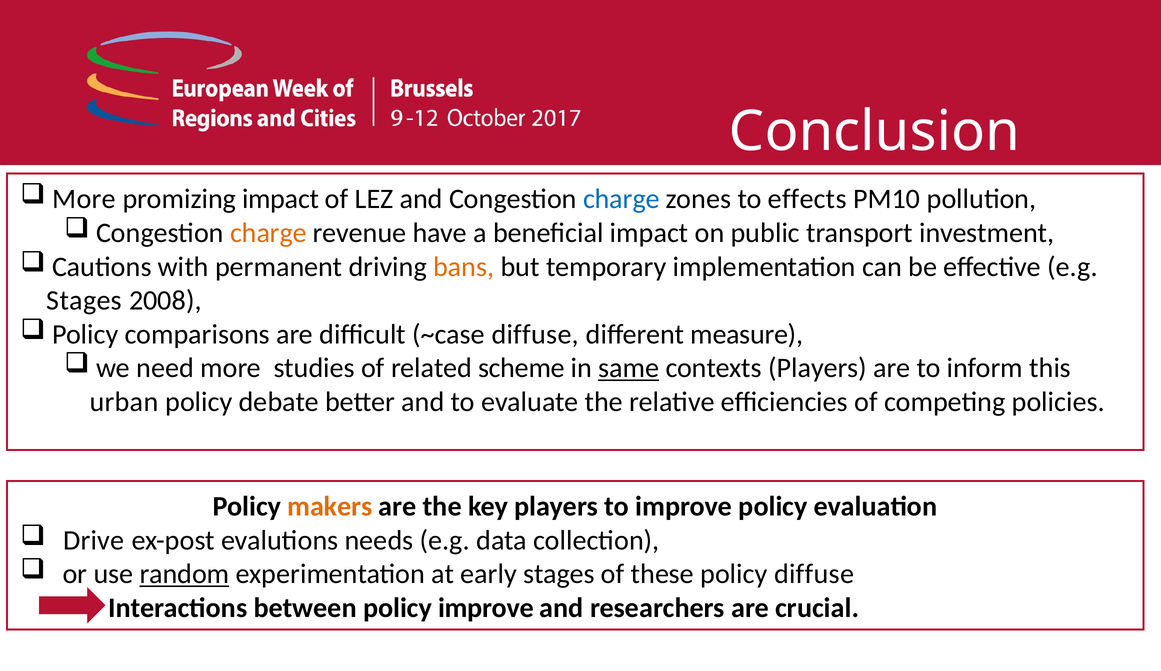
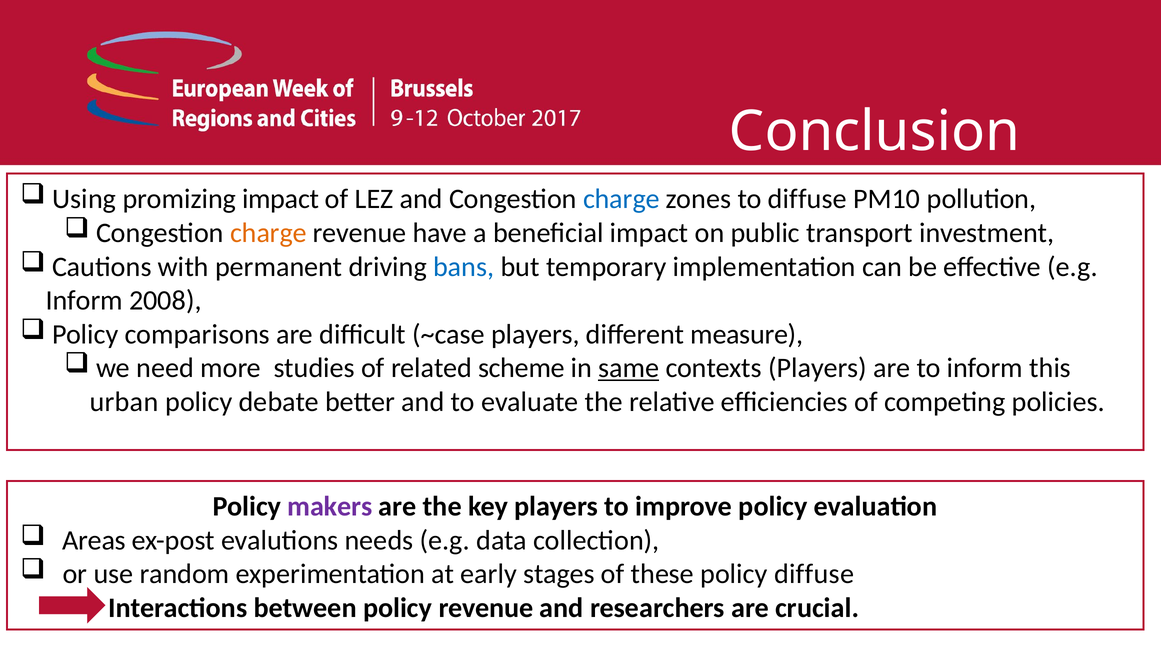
More: More -> Using (84, 199)
to effects: effects -> diffuse (807, 199)
bans colour: orange -> blue (464, 267)
Stages: Stages -> Inform (84, 301)
~case diffuse: diffuse -> players (535, 334)
makers colour: orange -> purple (330, 506)
Drive: Drive -> Areas (94, 540)
random underline: present -> none (185, 574)
policy improve: improve -> revenue (486, 608)
